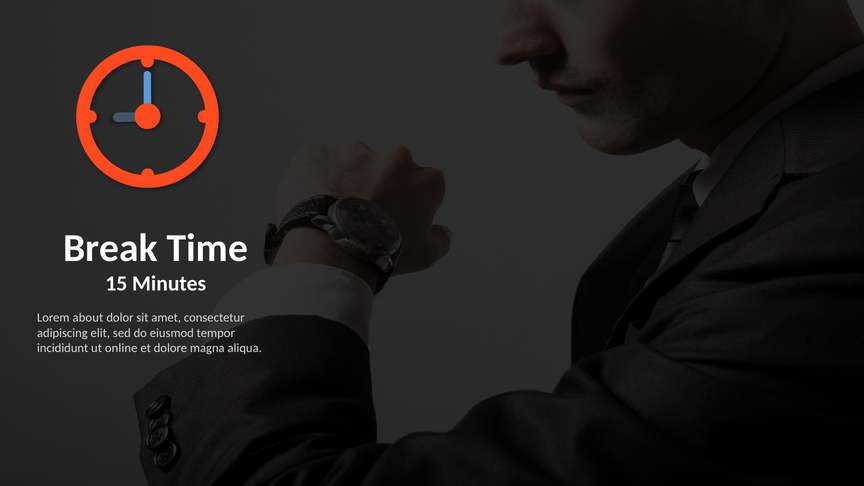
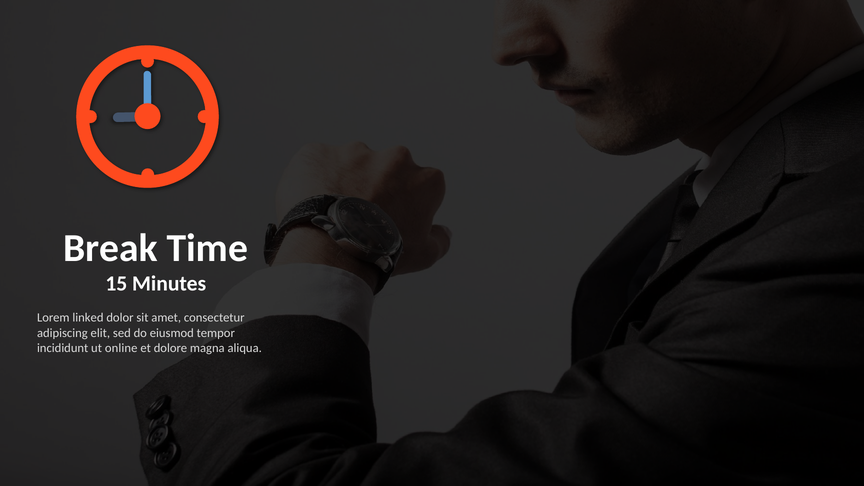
about: about -> linked (88, 318)
